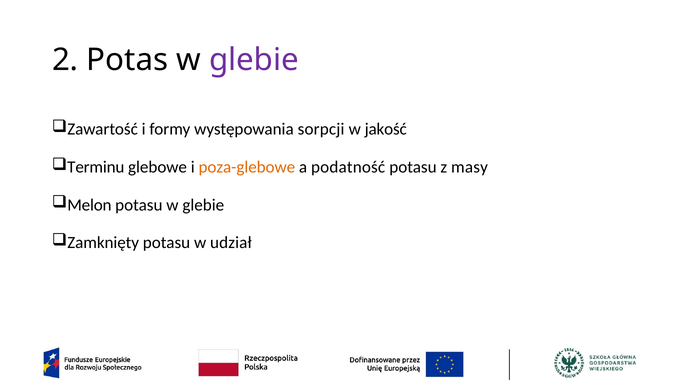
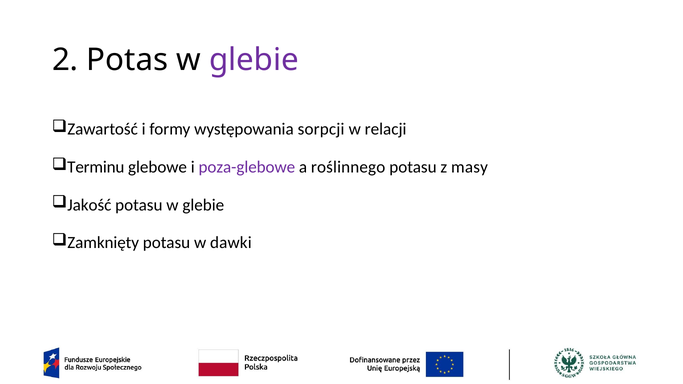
jakość: jakość -> relacji (386, 129)
poza-glebowe colour: orange -> purple (247, 167)
podatność: podatność -> roślinnego (348, 167)
Melon: Melon -> Jakość (89, 205)
udział: udział -> dawki (231, 243)
